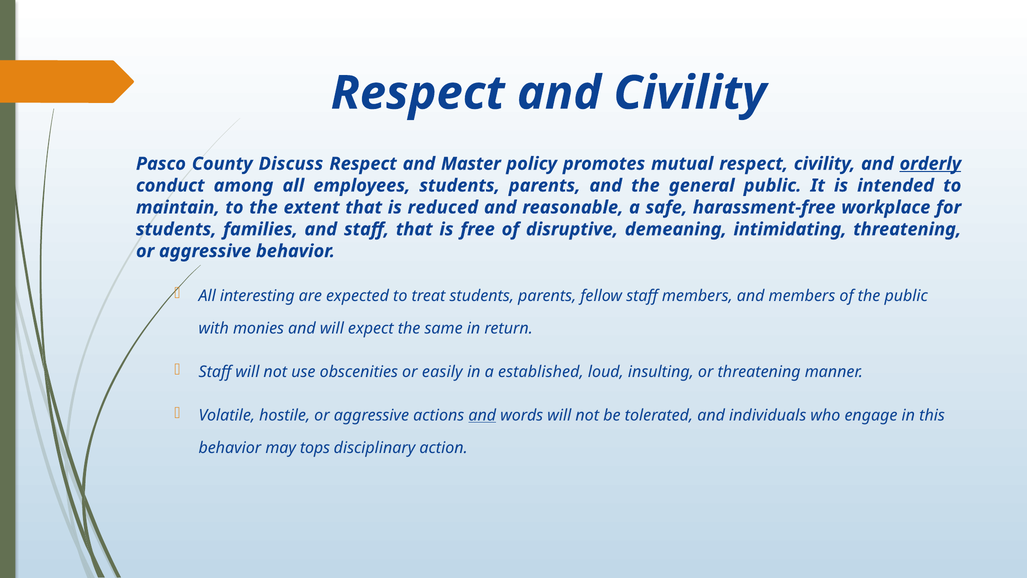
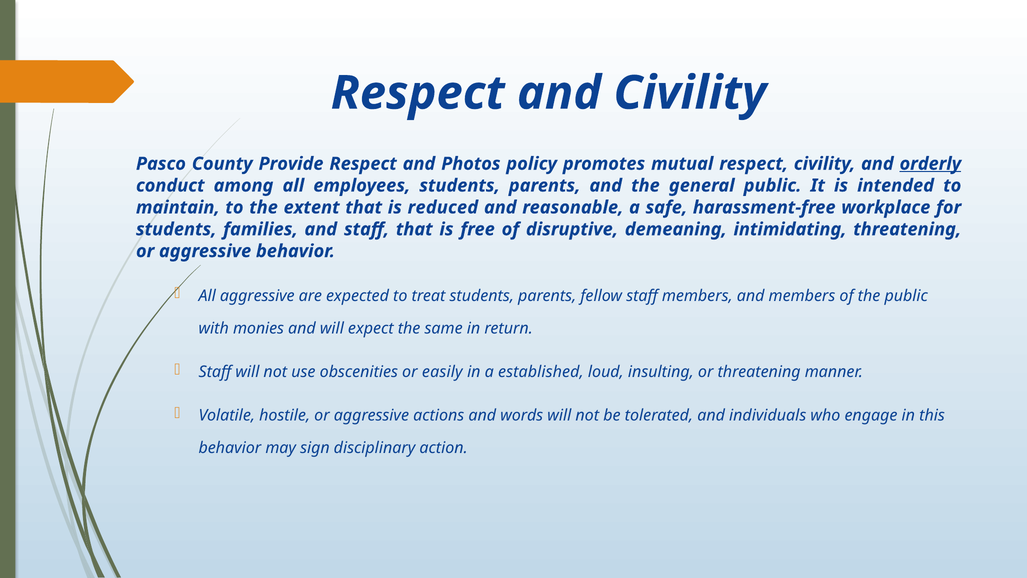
Discuss: Discuss -> Provide (291, 164)
Master: Master -> Photos (471, 164)
All interesting: interesting -> aggressive (257, 296)
and underline: present -> none (482, 415)
tops: tops -> sign (315, 448)
